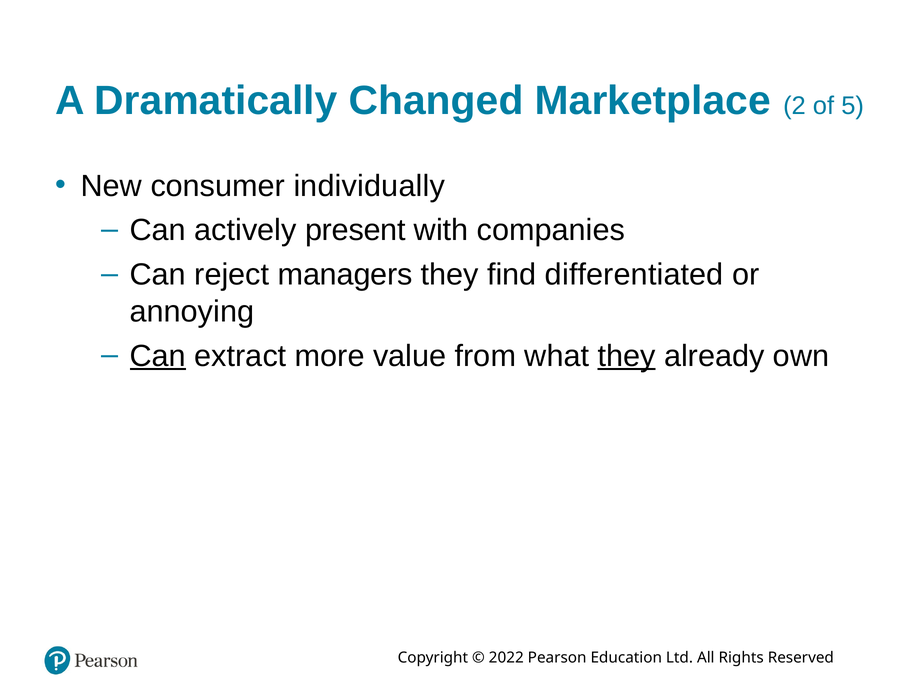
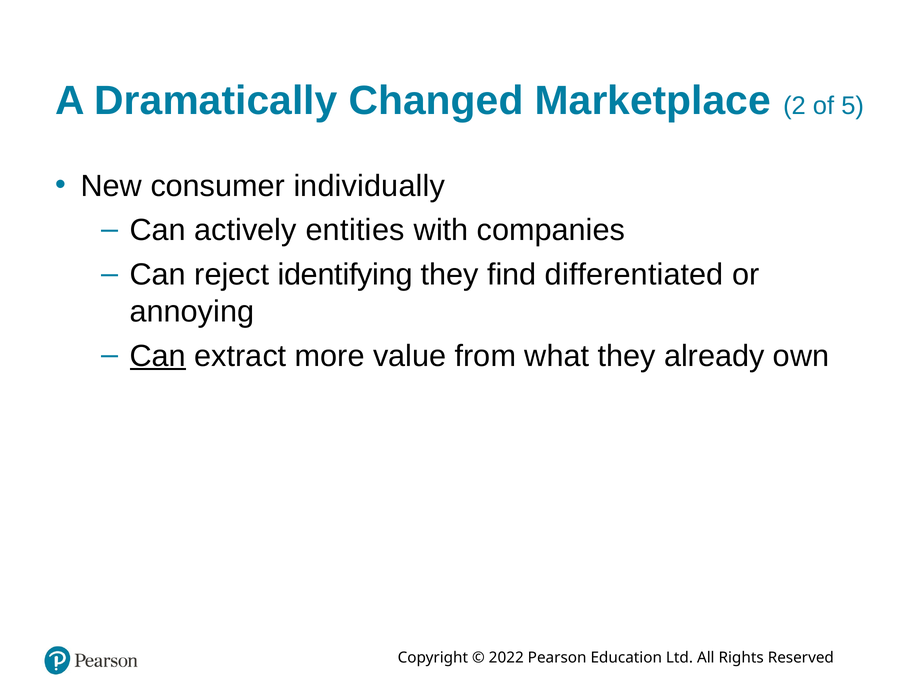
present: present -> entities (355, 230)
managers: managers -> identifying (345, 275)
they underline: present -> none (627, 356)
